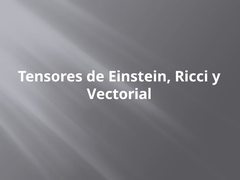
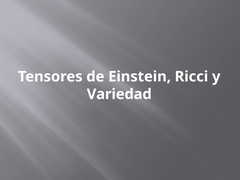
Vectorial: Vectorial -> Variedad (119, 94)
